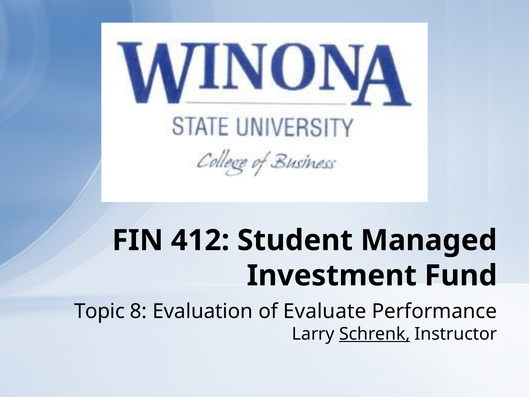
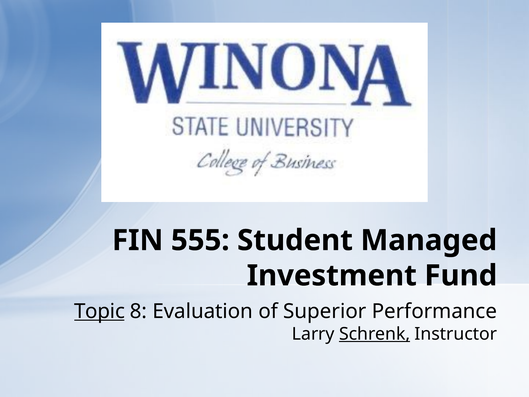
412: 412 -> 555 (200, 240)
Topic underline: none -> present (99, 311)
Evaluate: Evaluate -> Superior (325, 311)
